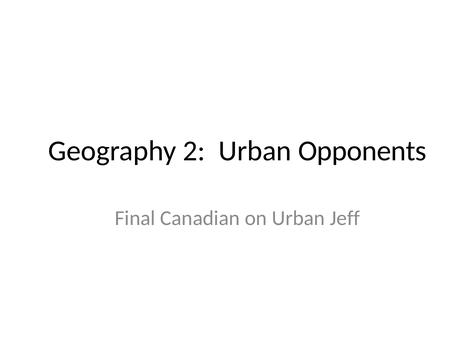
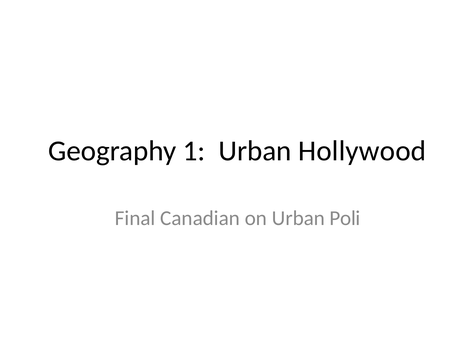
2: 2 -> 1 (194, 151)
Opponents: Opponents -> Hollywood (362, 151)
Jeff: Jeff -> Poli (345, 218)
